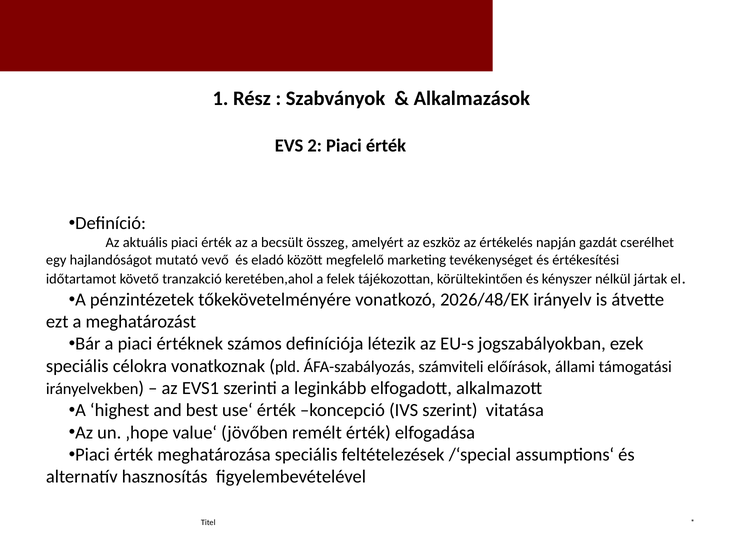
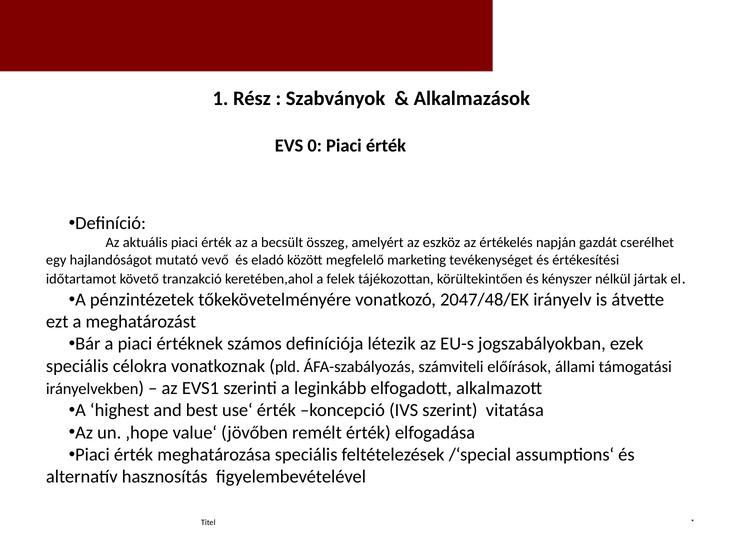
2: 2 -> 0 (315, 146)
2026/48/EK: 2026/48/EK -> 2047/48/EK (485, 300)
